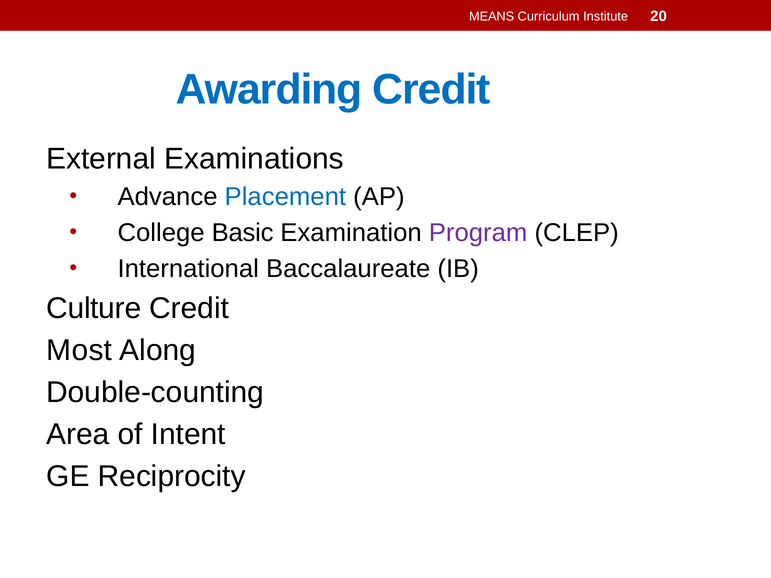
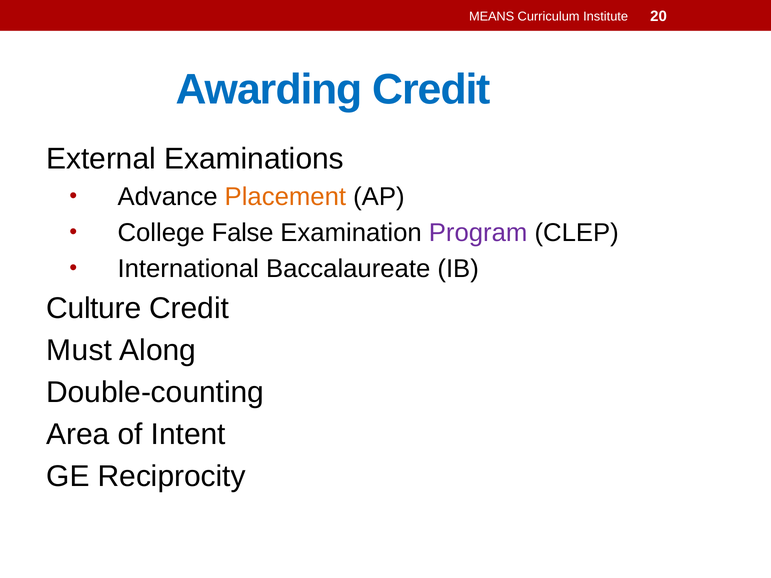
Placement colour: blue -> orange (285, 197)
Basic: Basic -> False (243, 233)
Most: Most -> Must (79, 351)
